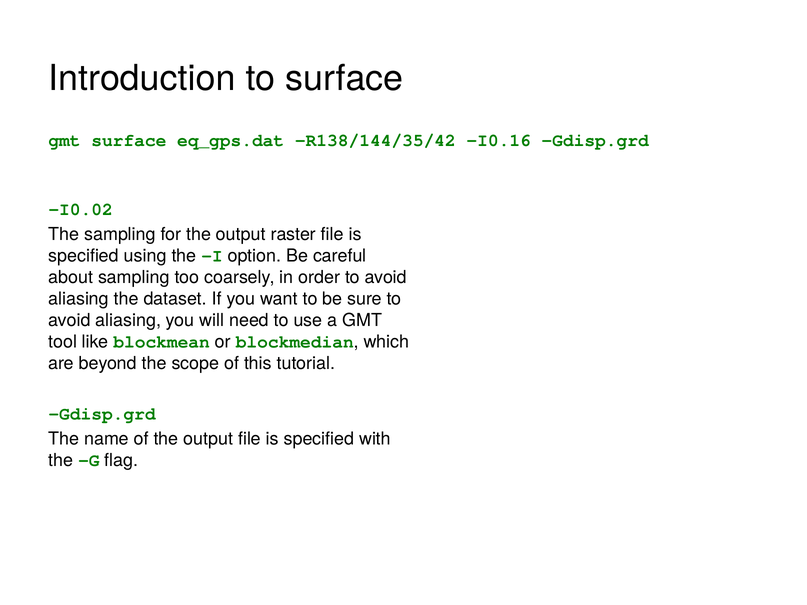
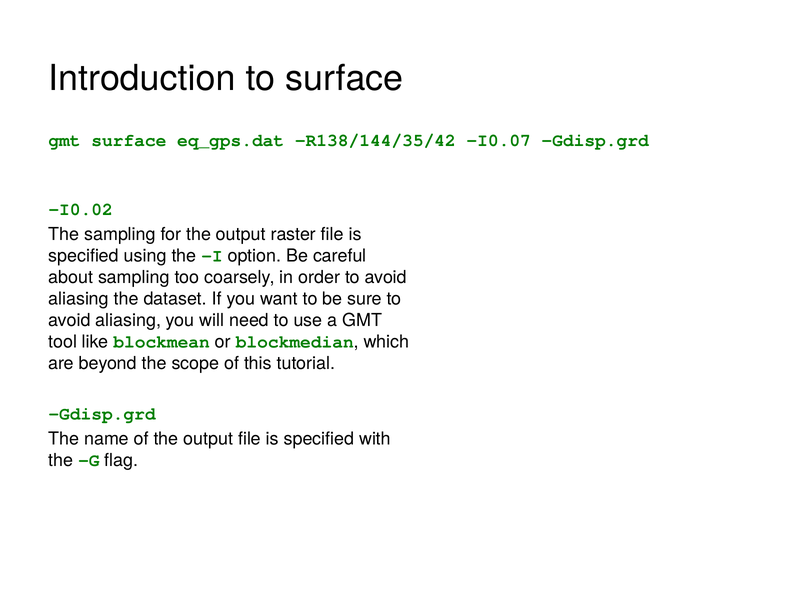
I0.16: I0.16 -> I0.07 (499, 140)
